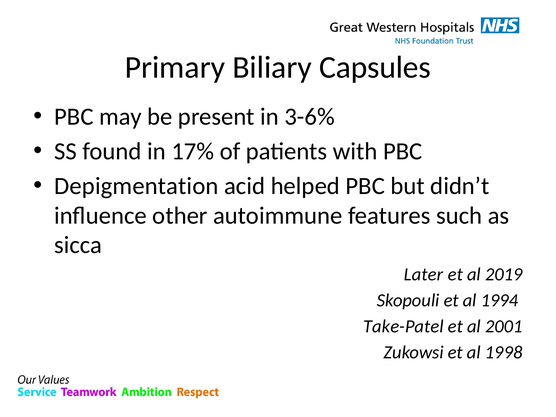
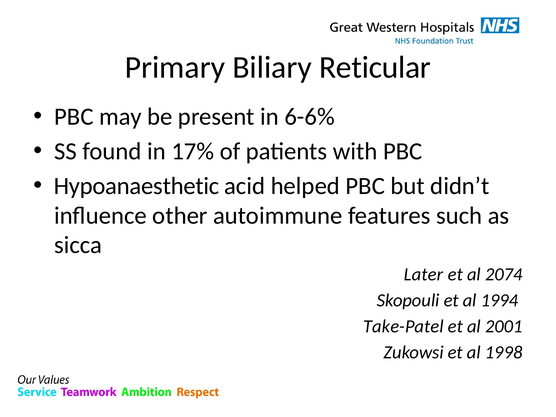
Capsules: Capsules -> Reticular (375, 67)
3-6%: 3-6% -> 6-6% (310, 117)
Depigmentation: Depigmentation -> Hypoanaesthetic (137, 186)
2019: 2019 -> 2074 (504, 274)
